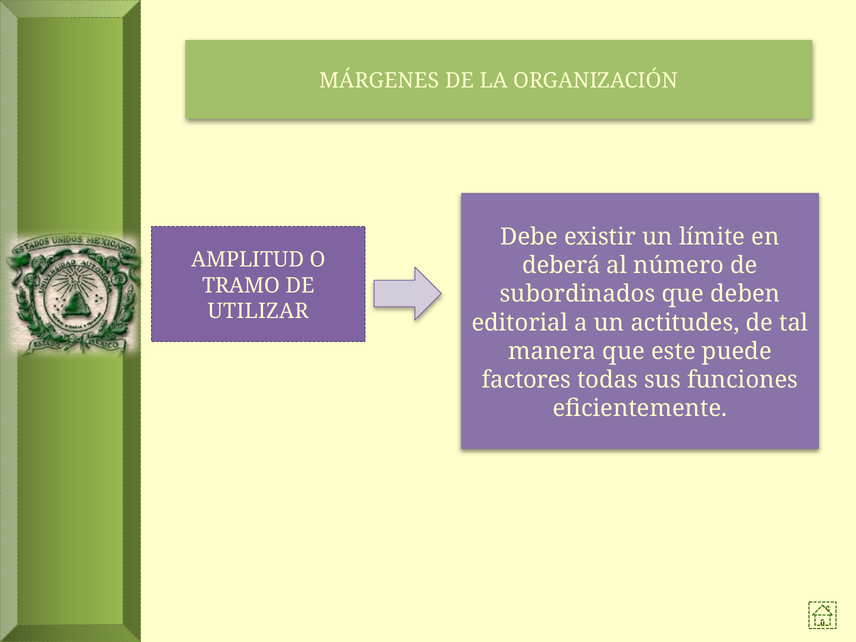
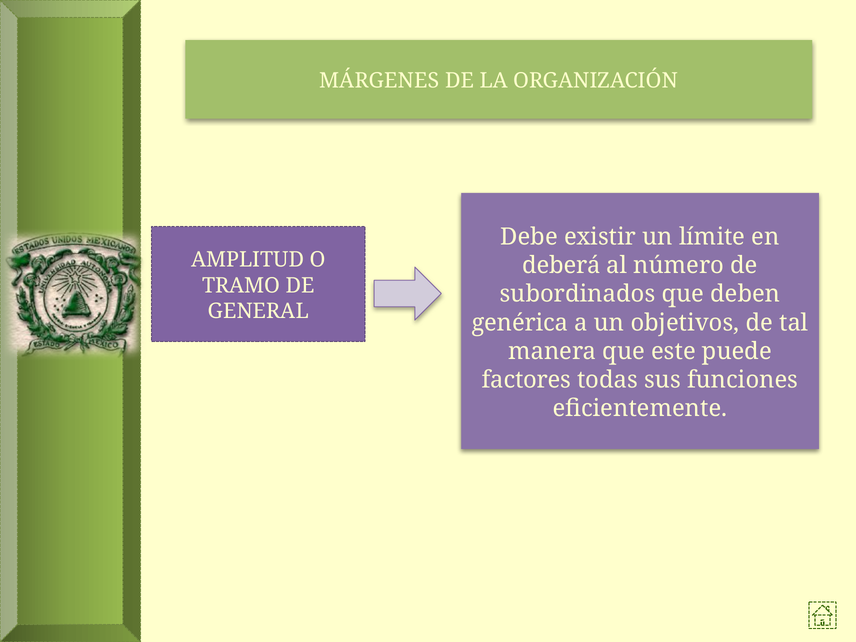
UTILIZAR: UTILIZAR -> GENERAL (258, 311)
editorial: editorial -> genérica (520, 323)
actitudes: actitudes -> objetivos (685, 323)
